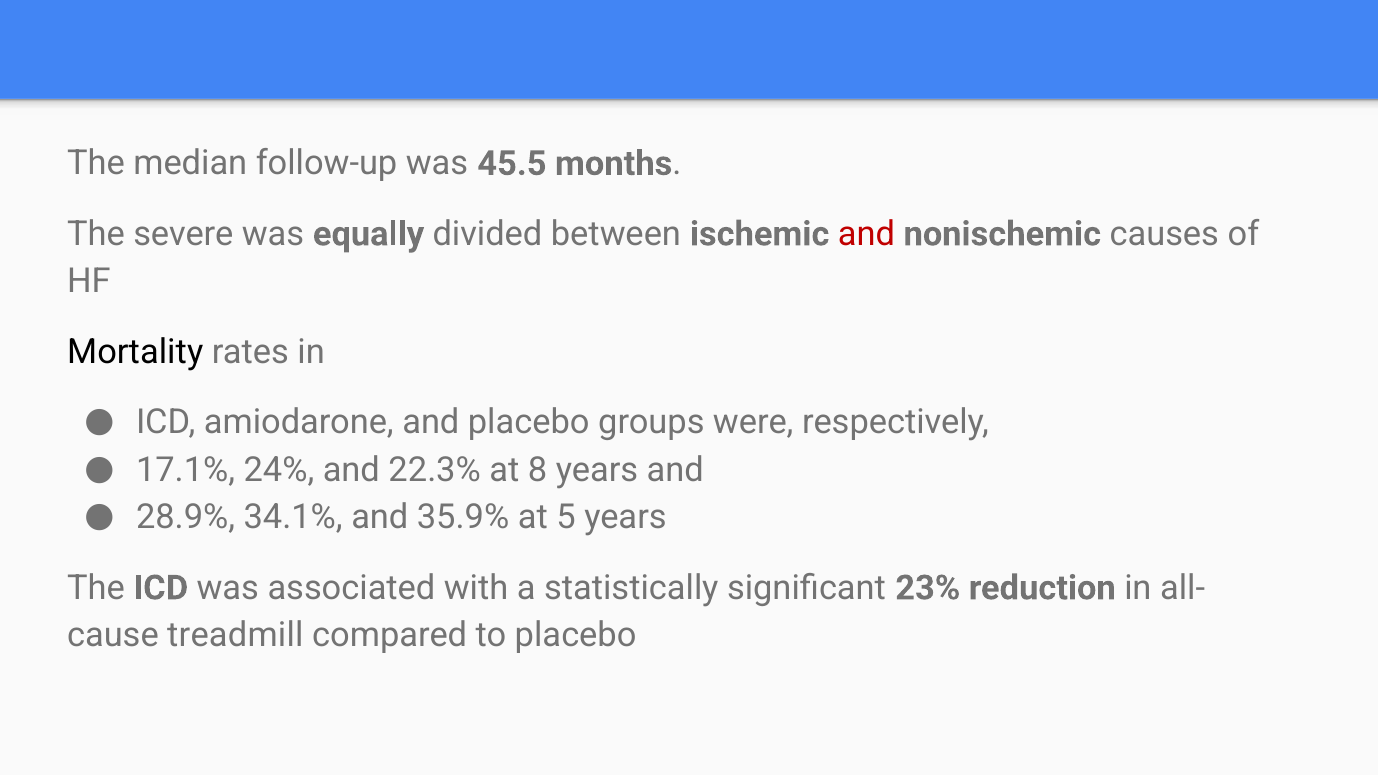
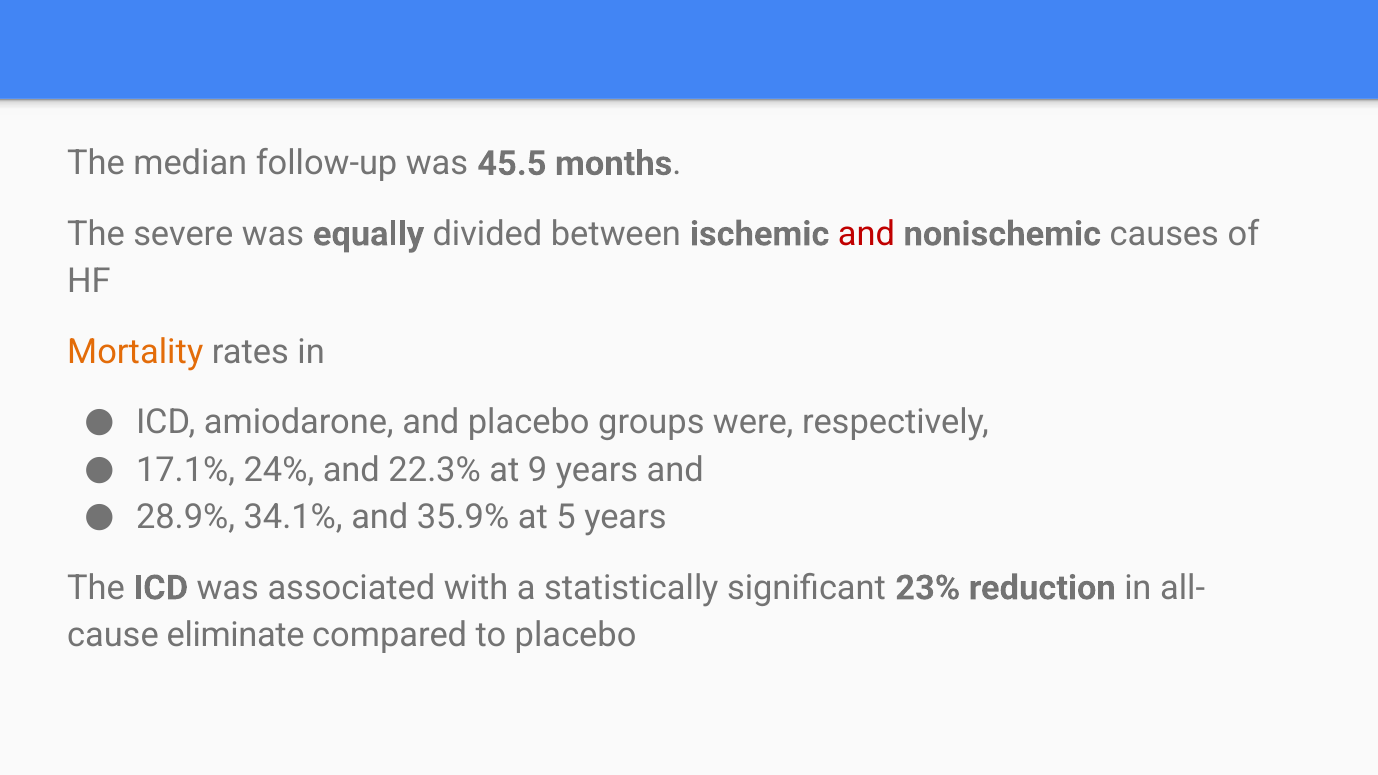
Mortality colour: black -> orange (135, 352)
8: 8 -> 9 (537, 470)
treadmill: treadmill -> eliminate (236, 636)
